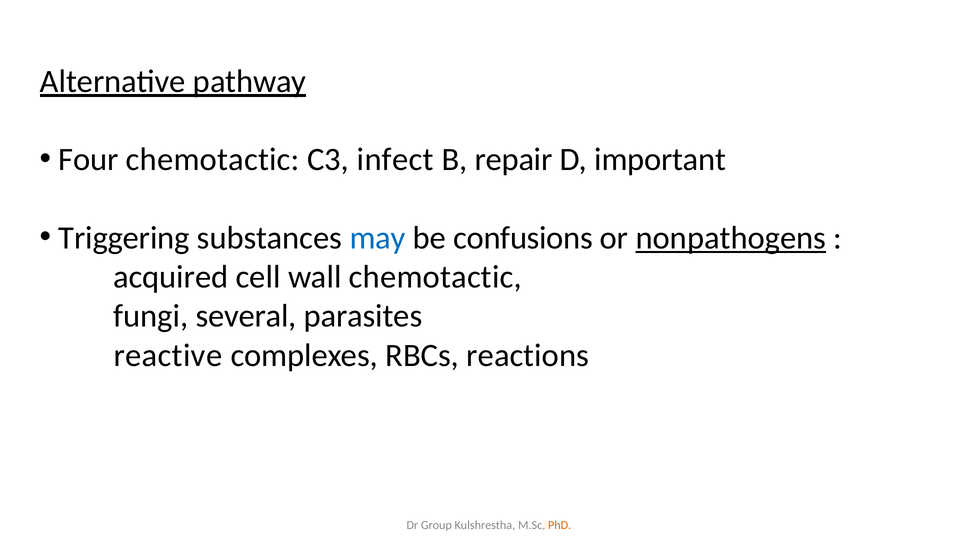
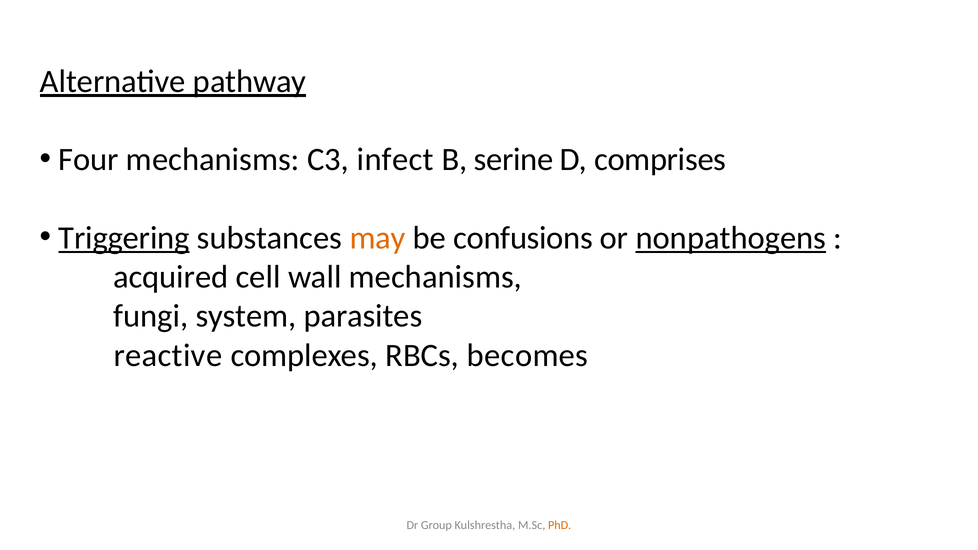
Four chemotactic: chemotactic -> mechanisms (213, 160)
repair: repair -> serine (514, 160)
important: important -> comprises (660, 160)
Triggering underline: none -> present (124, 238)
may colour: blue -> orange (378, 238)
wall chemotactic: chemotactic -> mechanisms (435, 277)
several: several -> system (246, 316)
reactions: reactions -> becomes (528, 355)
